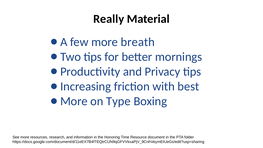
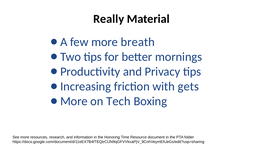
best: best -> gets (188, 86)
Type: Type -> Tech (118, 101)
